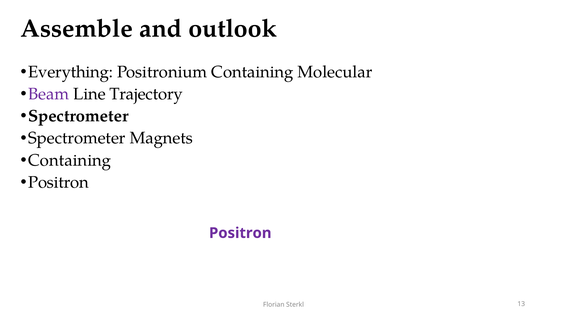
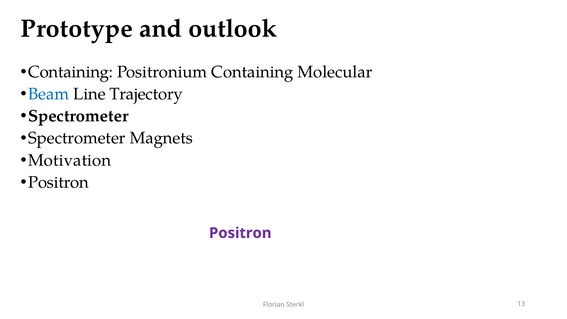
Assemble: Assemble -> Prototype (77, 29)
Everything: Everything -> Containing (71, 72)
Beam colour: purple -> blue (49, 94)
Containing: Containing -> Motivation (70, 160)
